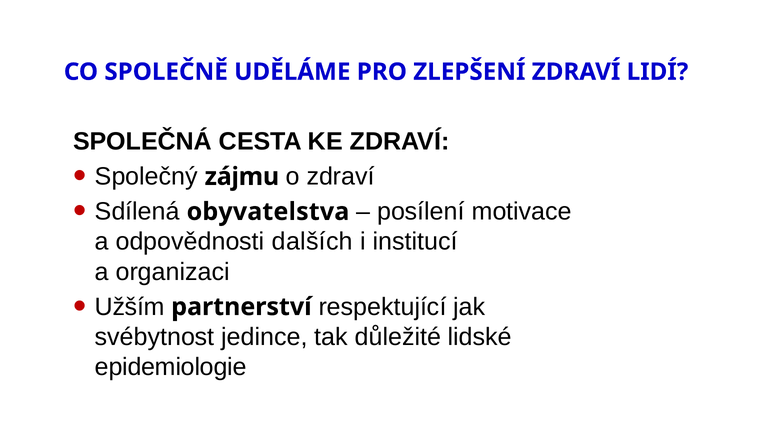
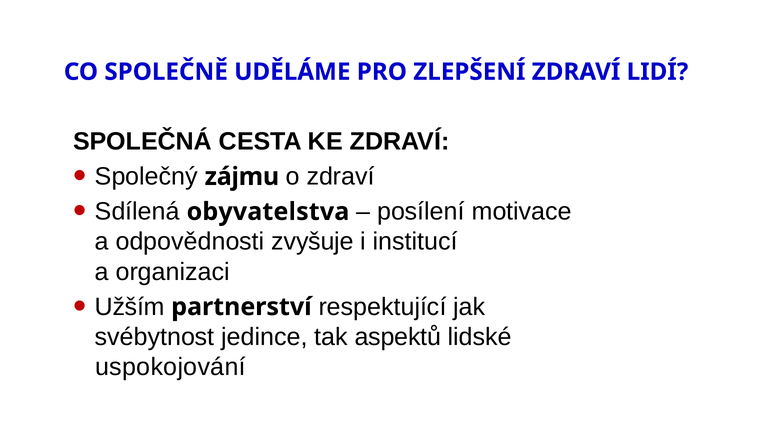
dalších: dalších -> zvyšuje (313, 242)
důležité: důležité -> aspektů (398, 337)
epidemiologie: epidemiologie -> uspokojování (170, 367)
